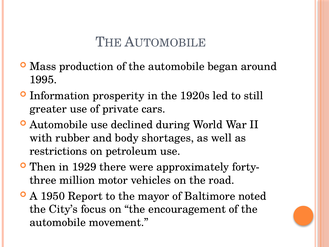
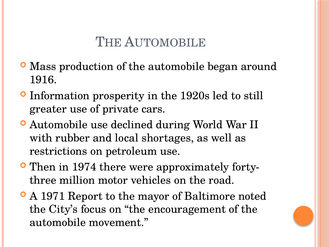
1995: 1995 -> 1916 (43, 80)
body: body -> local (127, 138)
1929: 1929 -> 1974 (84, 167)
1950: 1950 -> 1971 (53, 196)
